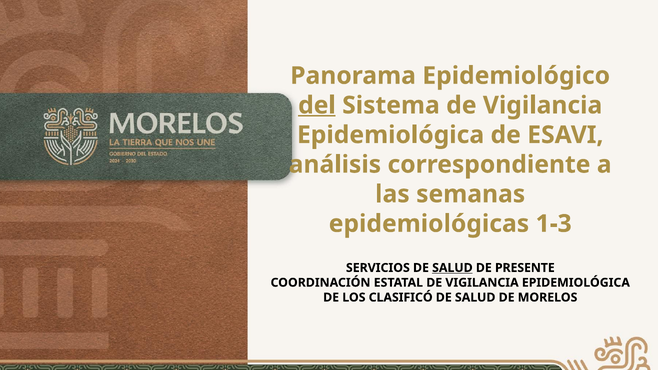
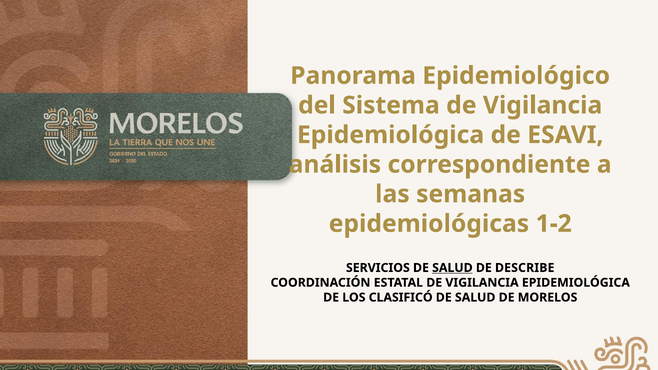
del underline: present -> none (317, 105)
1-3: 1-3 -> 1-2 (554, 224)
PRESENTE: PRESENTE -> DESCRIBE (525, 268)
